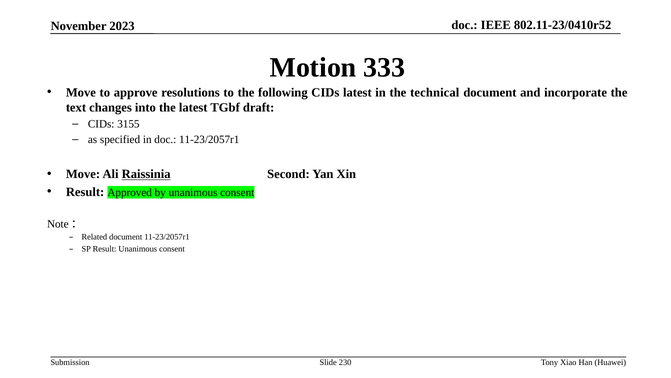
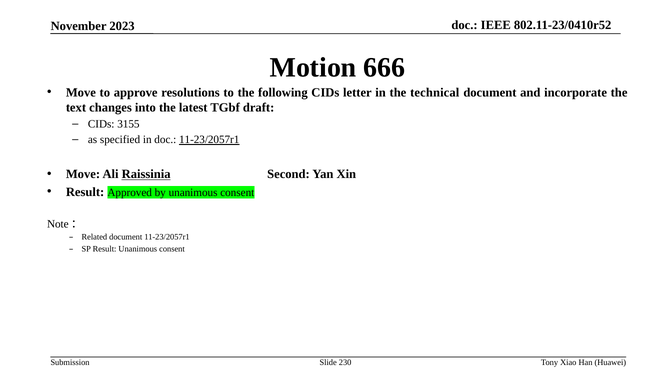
333: 333 -> 666 (384, 67)
CIDs latest: latest -> letter (357, 92)
11-23/2057r1 underline: none -> present (209, 139)
